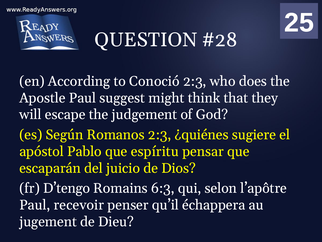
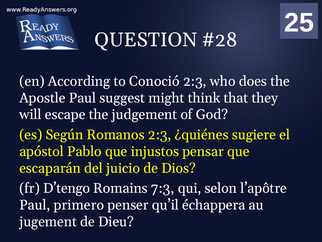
espíritu: espíritu -> injustos (155, 151)
6:3: 6:3 -> 7:3 (163, 188)
recevoir: recevoir -> primero (79, 205)
